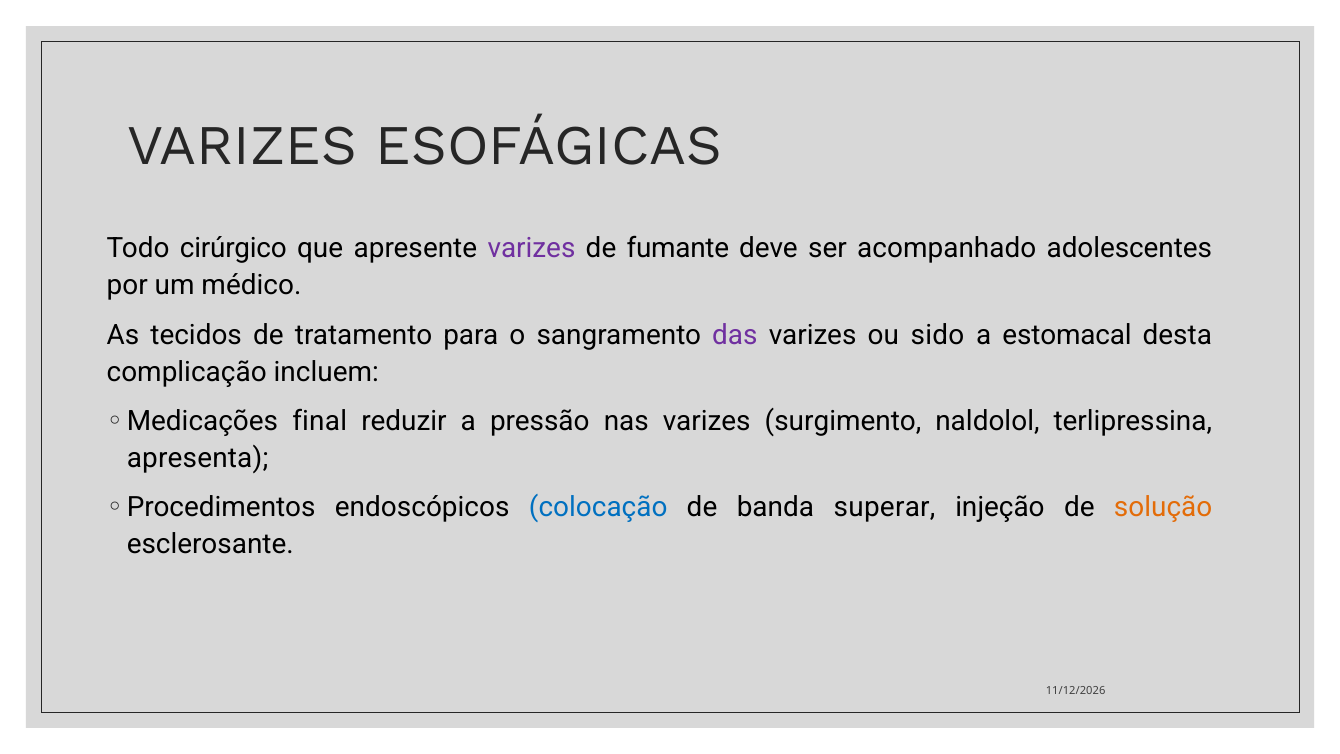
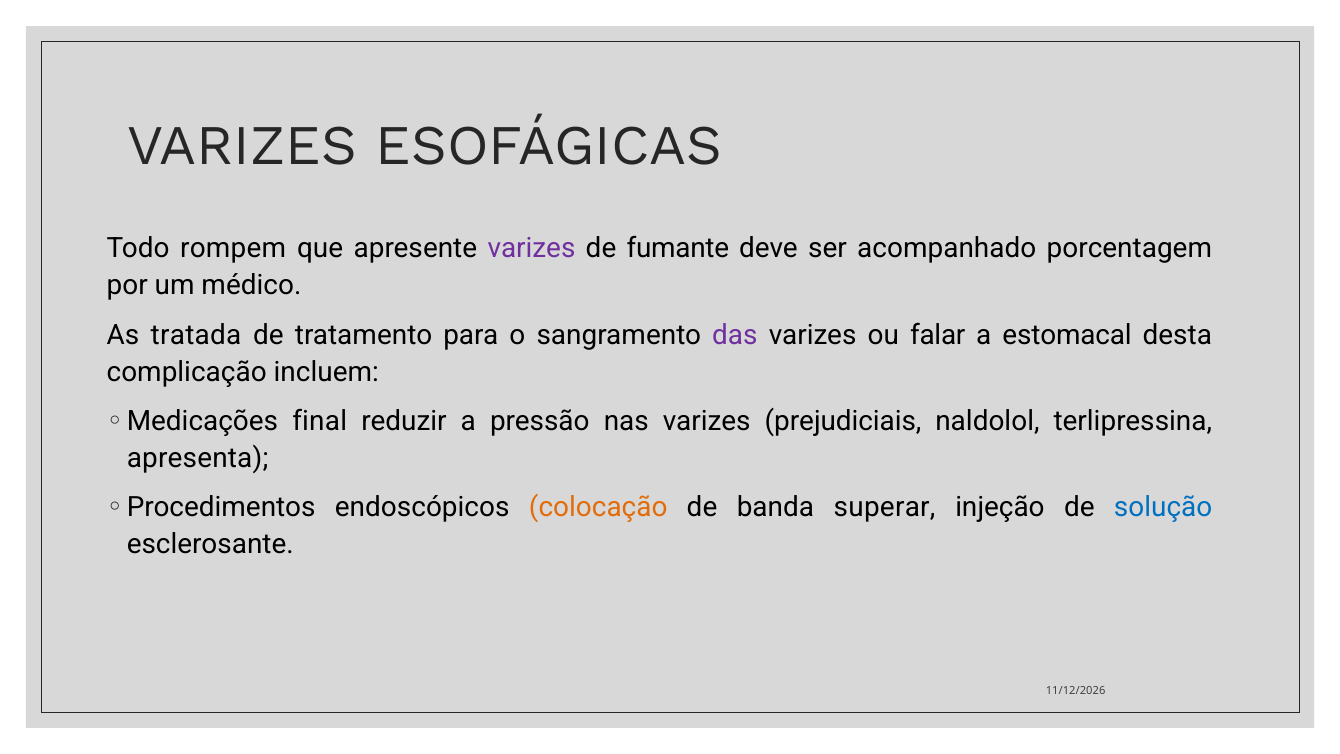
cirúrgico: cirúrgico -> rompem (233, 248)
adolescentes: adolescentes -> porcentagem (1129, 248)
tecidos: tecidos -> tratada (196, 335)
sido: sido -> falar (938, 335)
surgimento: surgimento -> prejudiciais (843, 421)
colocação colour: blue -> orange (598, 507)
solução colour: orange -> blue (1163, 507)
